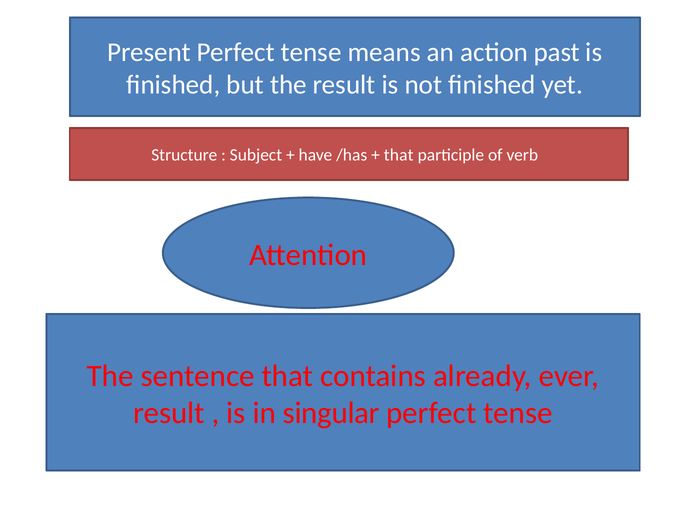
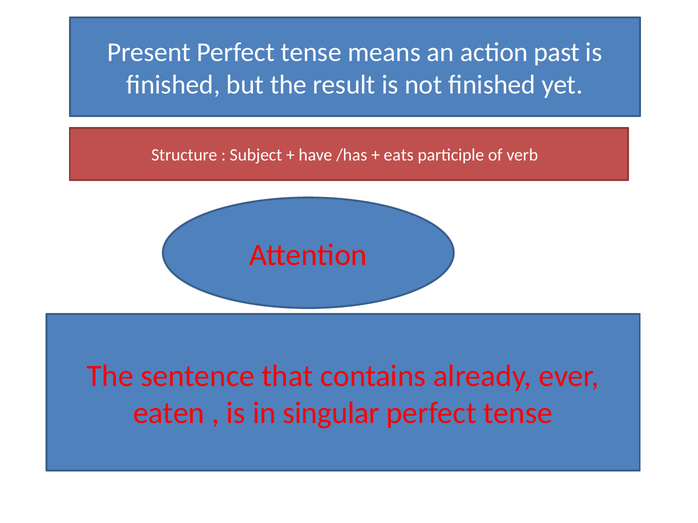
that: that -> eats (399, 155)
result: result -> eaten (169, 413)
